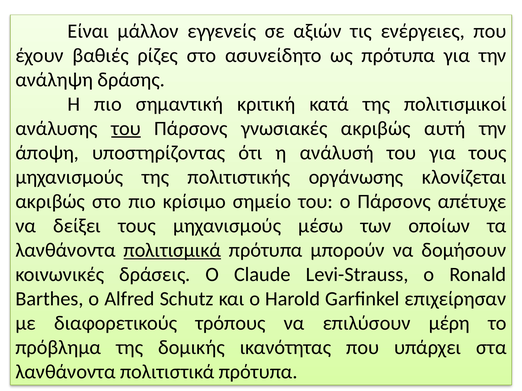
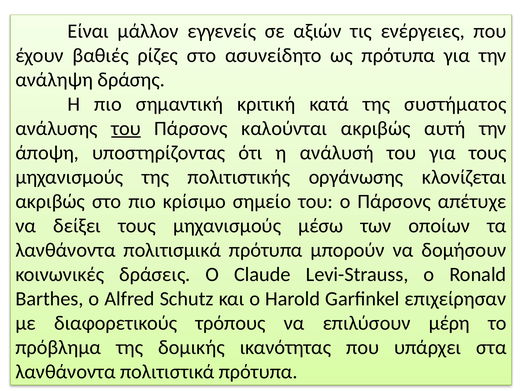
πολιτισμικοί: πολιτισμικοί -> συστήματος (455, 104)
γνωσιακές: γνωσιακές -> καλούνται (284, 129)
πολιτισμικά underline: present -> none (172, 250)
